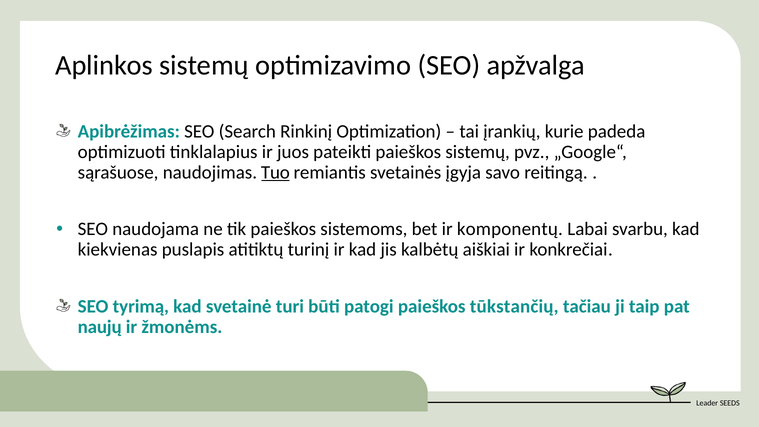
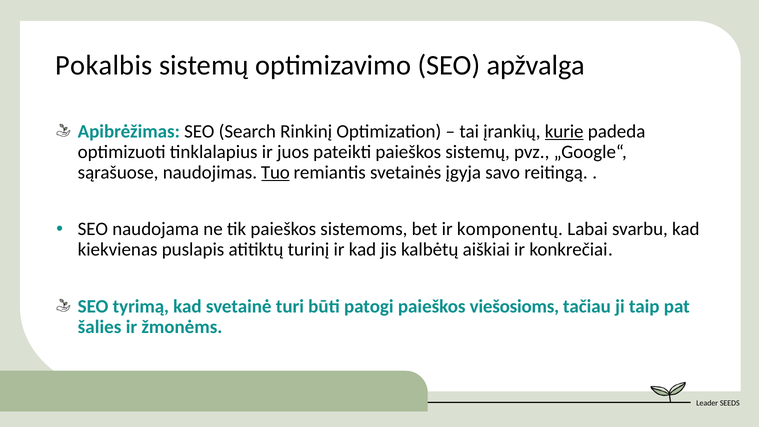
Aplinkos: Aplinkos -> Pokalbis (104, 65)
kurie underline: none -> present (564, 131)
tūkstančių: tūkstančių -> viešosioms (514, 306)
naujų: naujų -> šalies (100, 327)
